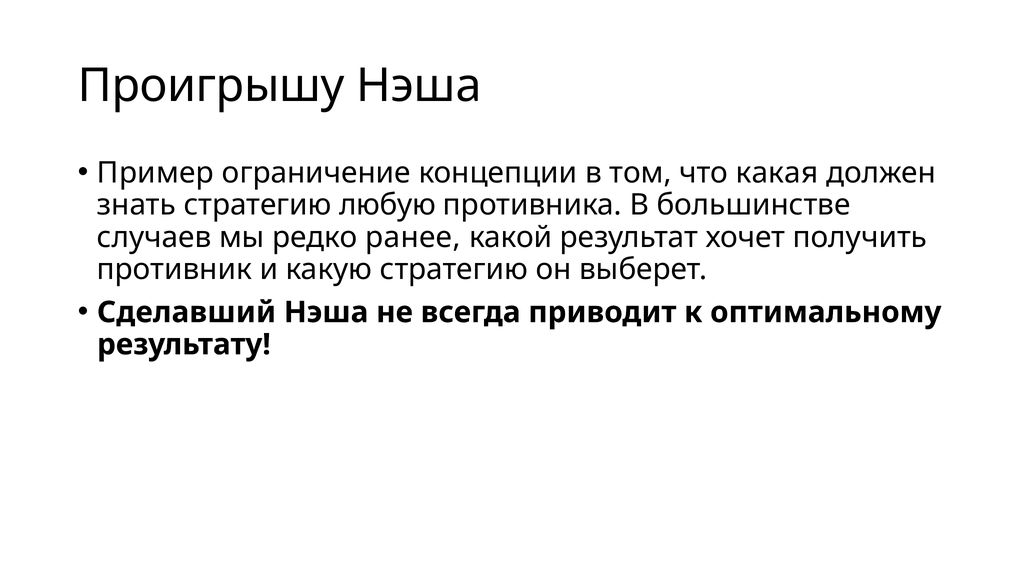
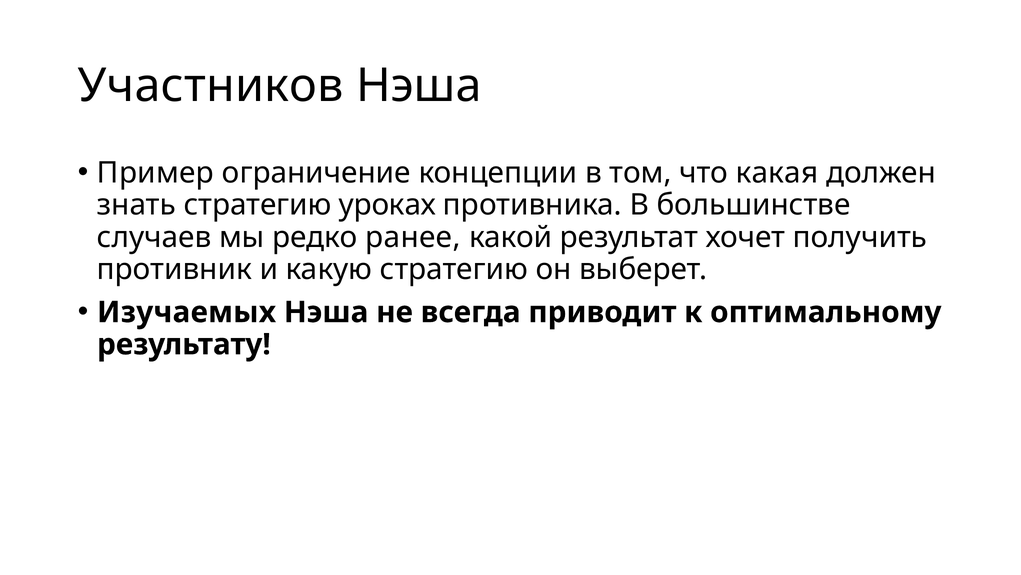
Проигрышу: Проигрышу -> Участников (211, 86)
любую: любую -> уроках (387, 205)
Сделавший: Сделавший -> Изучаемых (186, 312)
